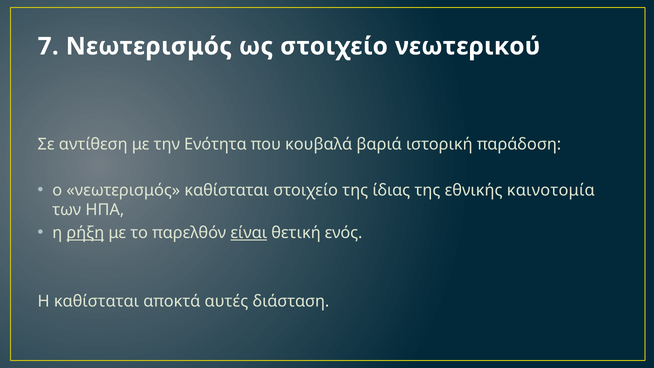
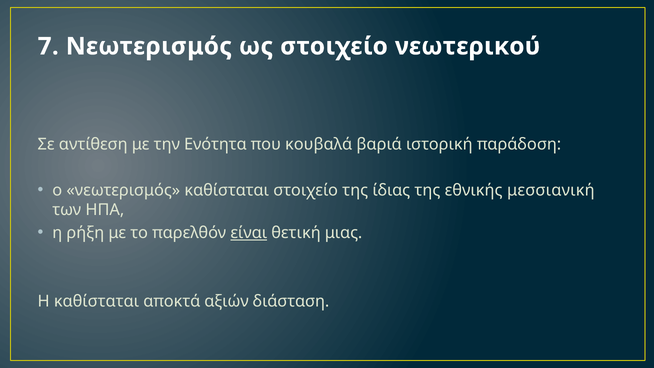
καινοτομία: καινοτομία -> μεσσιανική (551, 190)
ρήξη underline: present -> none (85, 233)
ενός: ενός -> μιας (344, 233)
αυτές: αυτές -> αξιών (227, 301)
